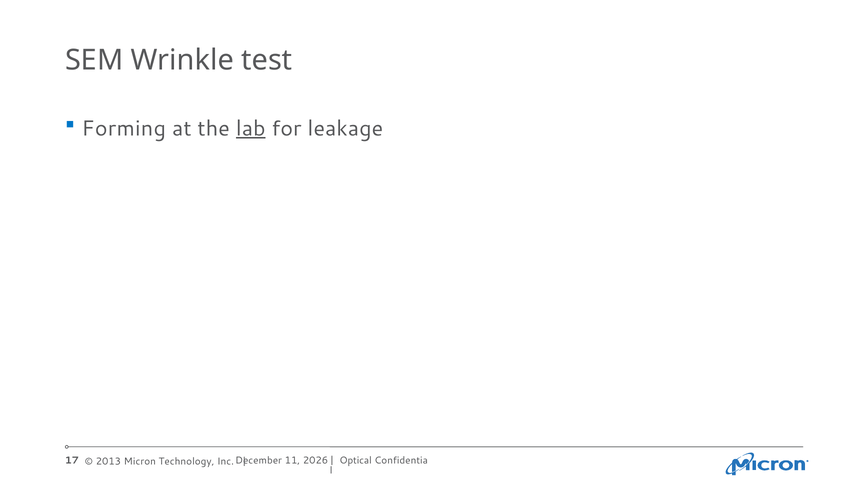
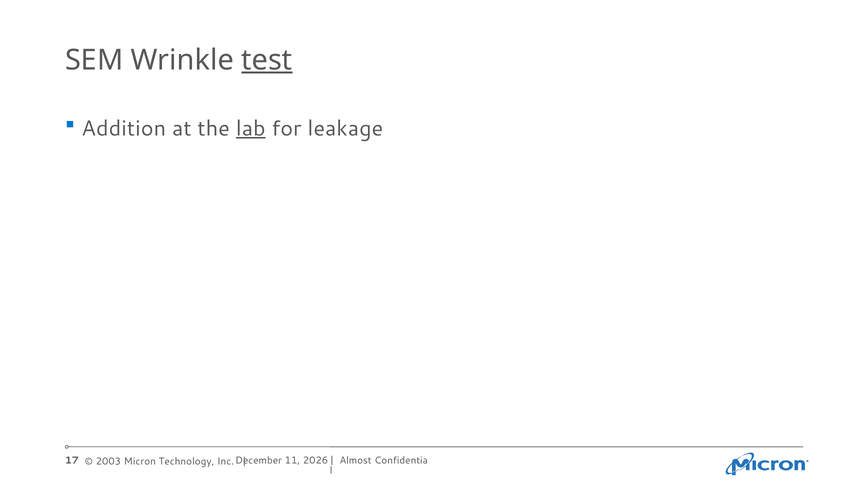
test underline: none -> present (267, 60)
Forming: Forming -> Addition (124, 128)
Optical: Optical -> Almost (356, 460)
2013: 2013 -> 2003 (108, 461)
